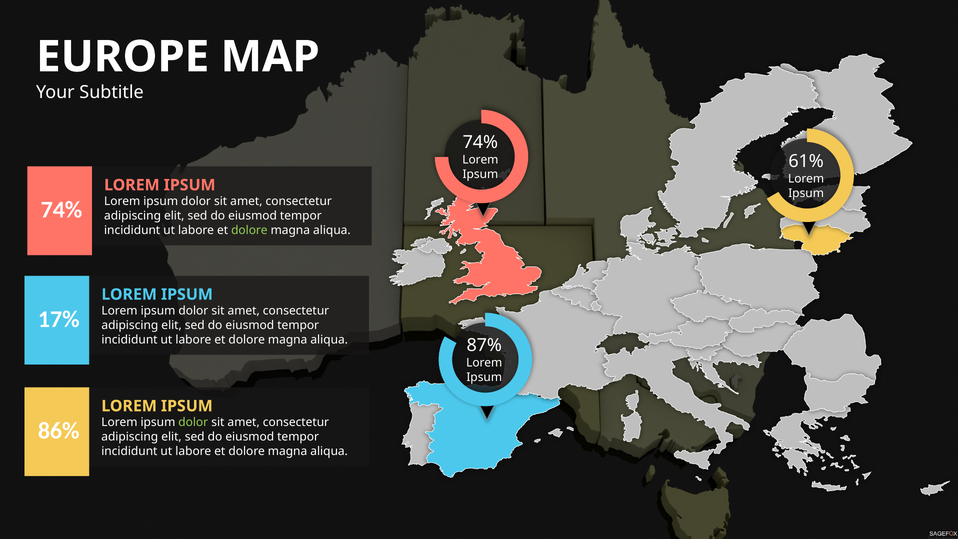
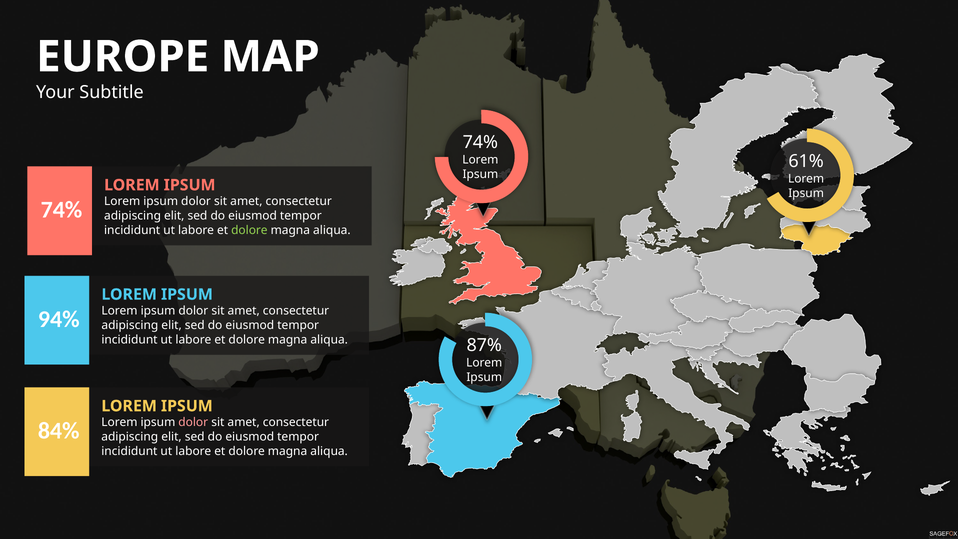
17%: 17% -> 94% (59, 319)
dolor colour: light green -> pink (193, 422)
86%: 86% -> 84% (59, 431)
